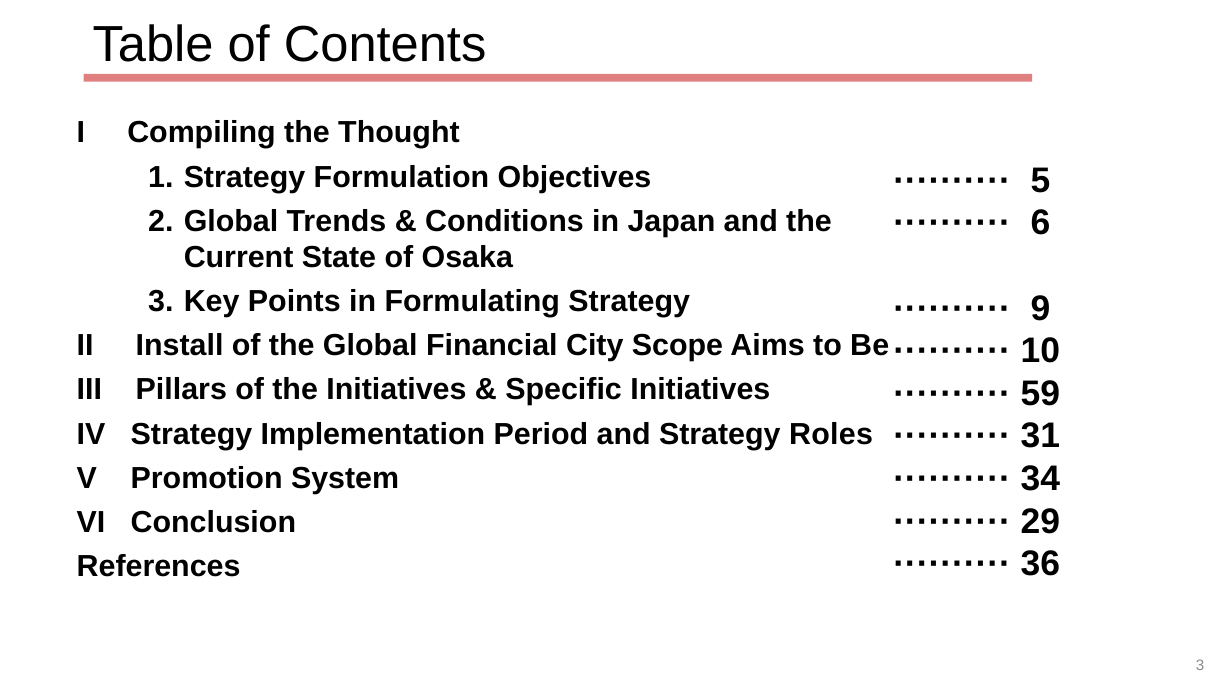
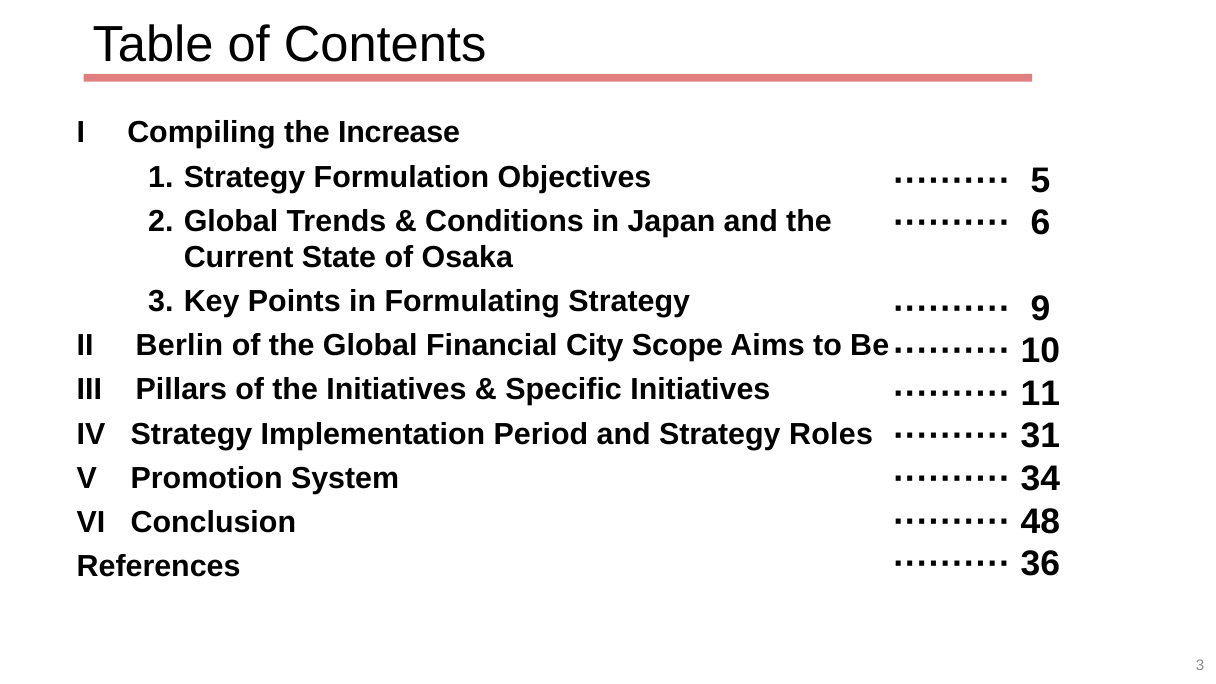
Thought: Thought -> Increase (399, 133)
Install: Install -> Berlin (179, 346)
59: 59 -> 11 (1040, 394)
29: 29 -> 48 (1040, 521)
